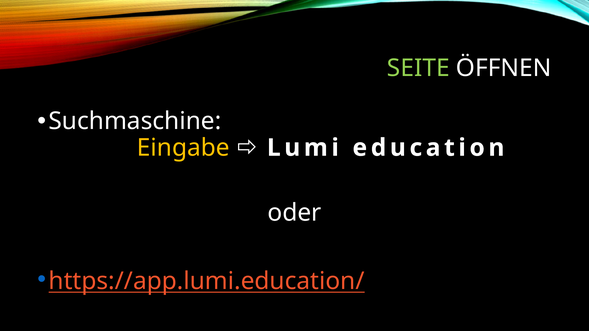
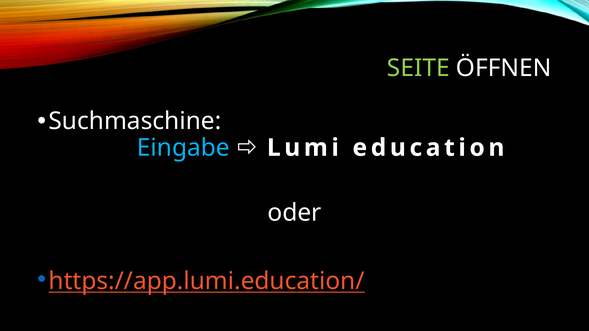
Eingabe colour: yellow -> light blue (183, 148)
